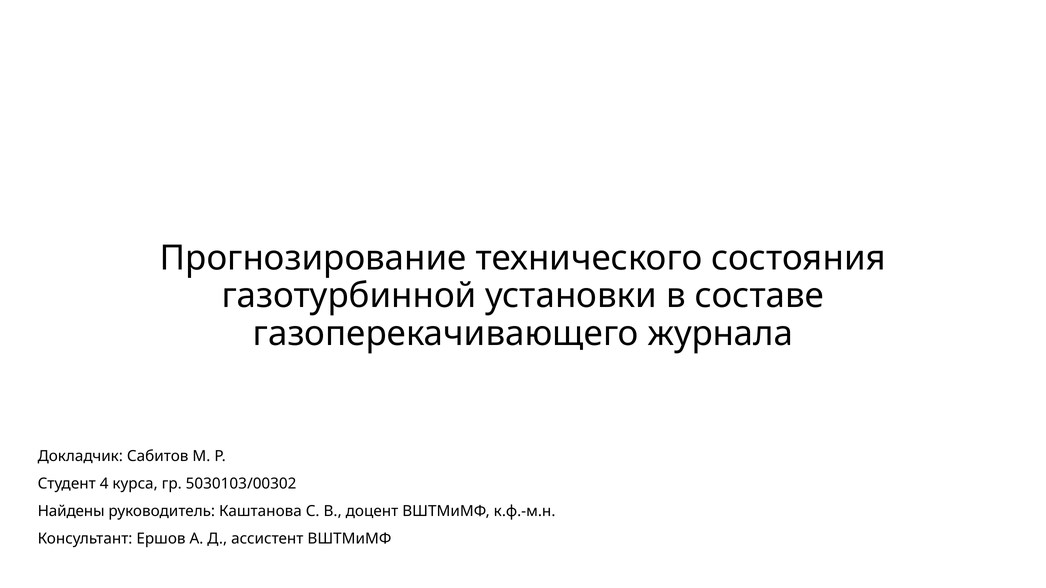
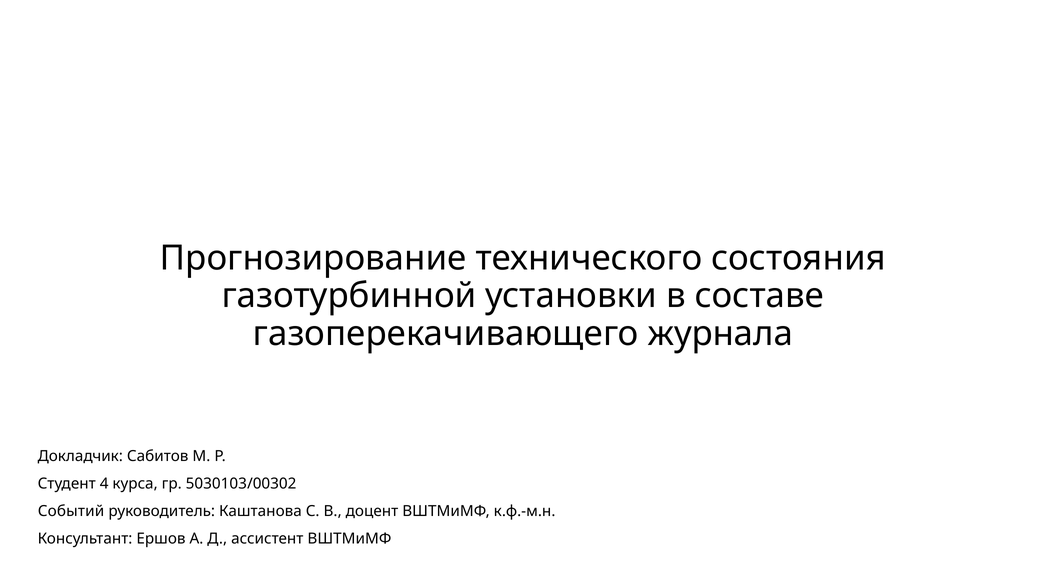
Найдены: Найдены -> Событий (71, 511)
